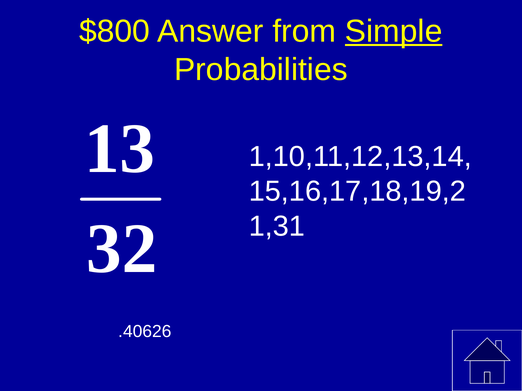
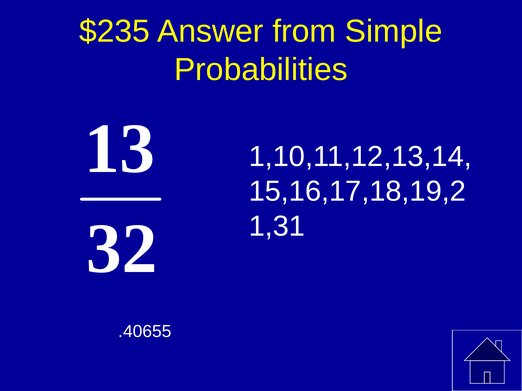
$800: $800 -> $235 (115, 31)
Simple underline: present -> none (394, 31)
.40626: .40626 -> .40655 (145, 332)
